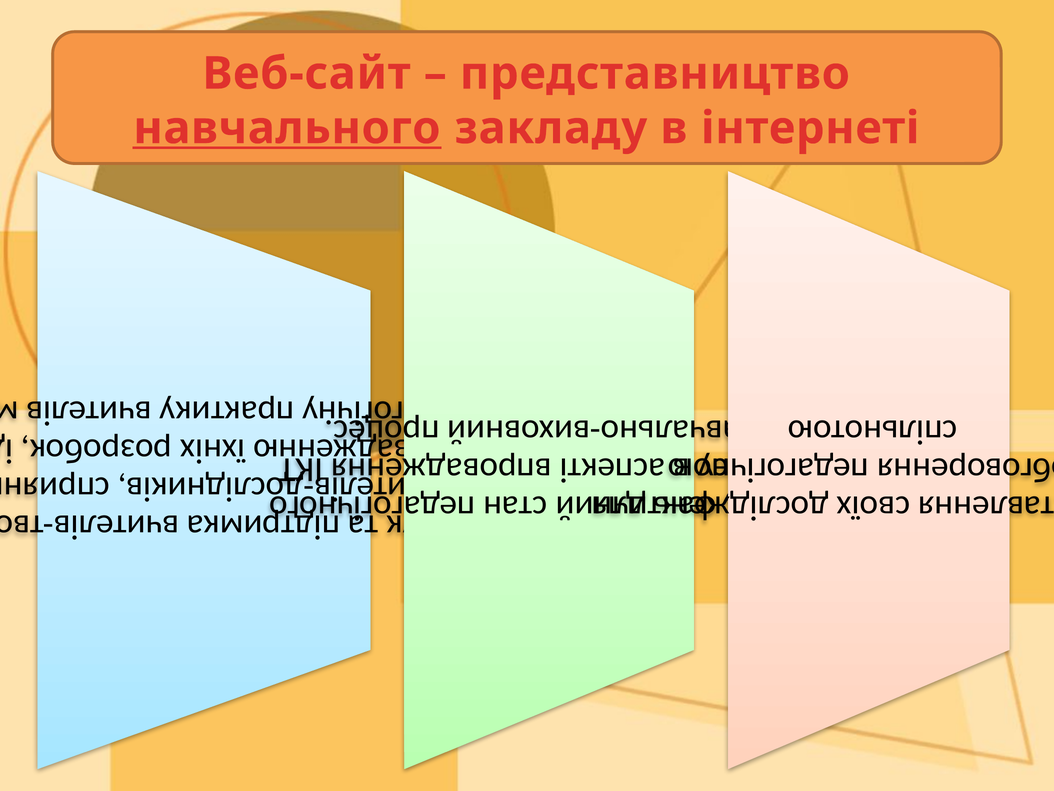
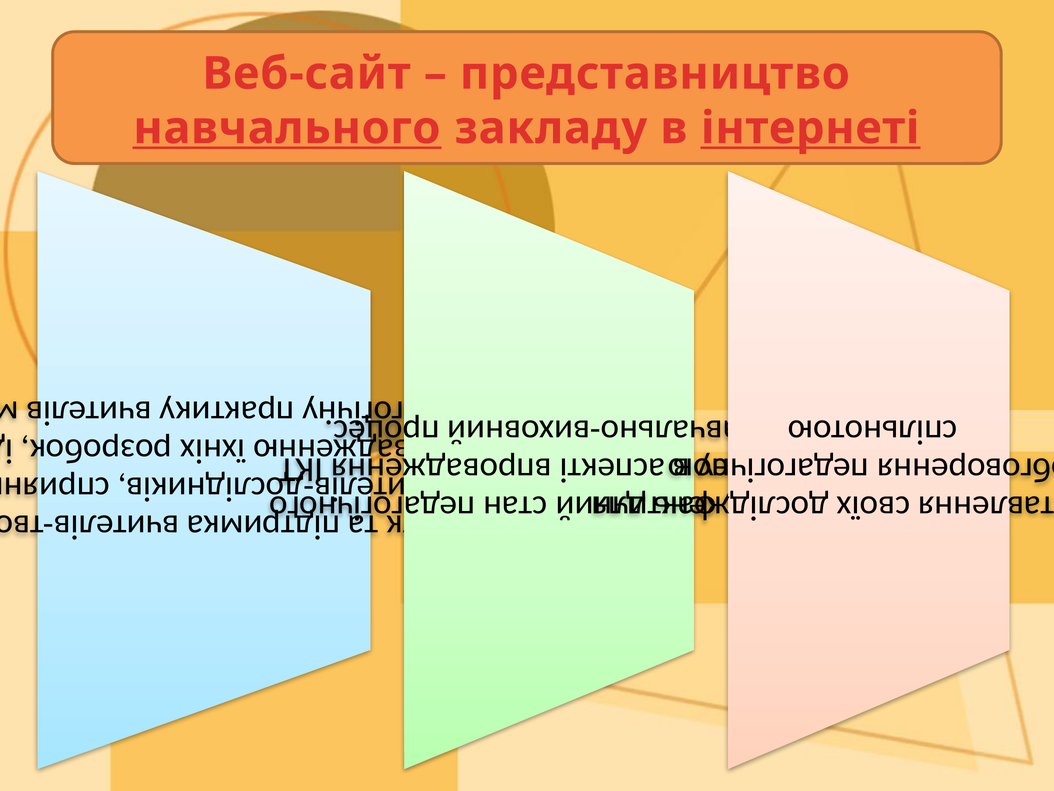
інтернеті underline: none -> present (810, 128)
